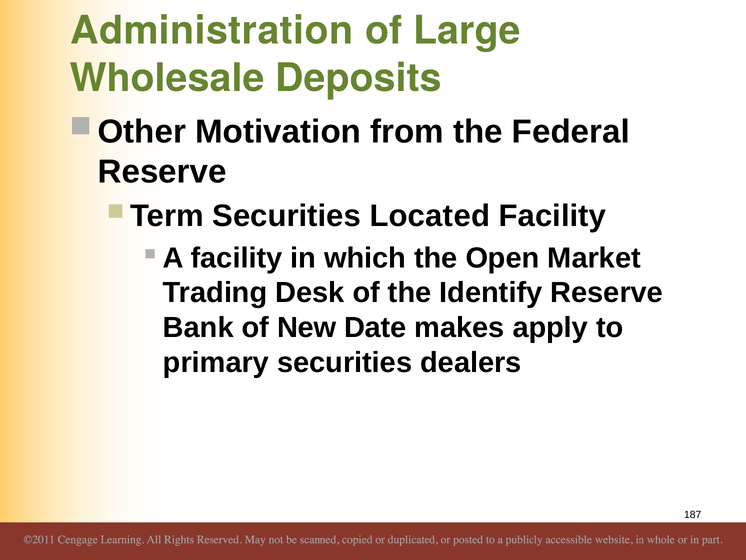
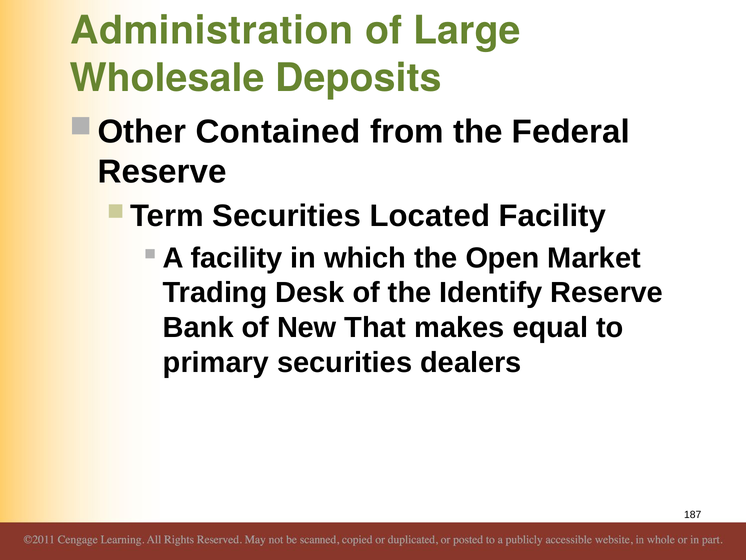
Motivation: Motivation -> Contained (278, 132)
Date: Date -> That (375, 327)
apply: apply -> equal (550, 327)
